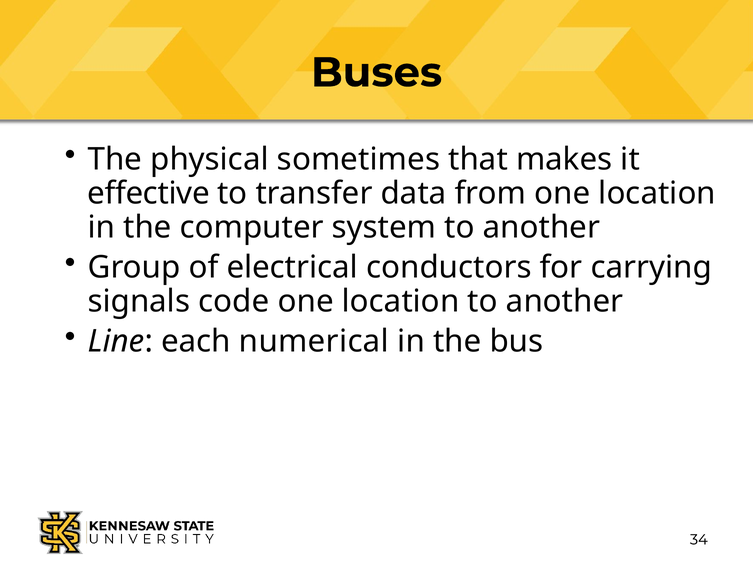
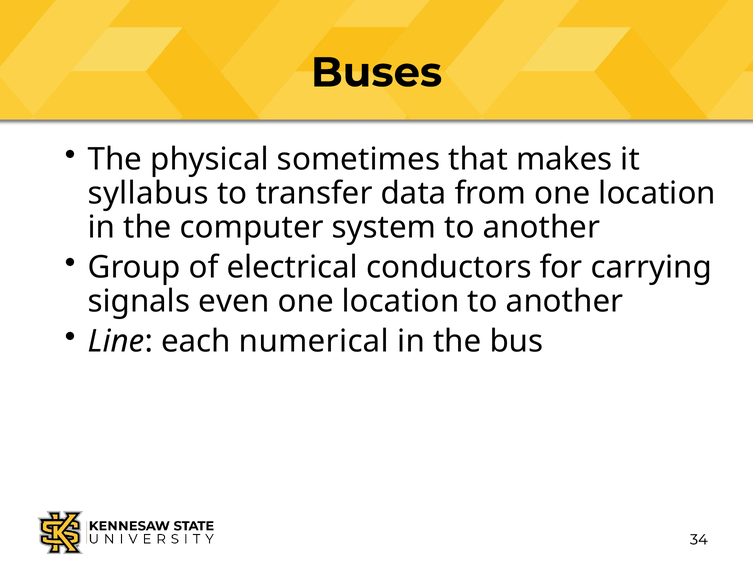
effective: effective -> syllabus (148, 193)
code: code -> even (234, 301)
